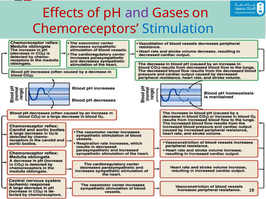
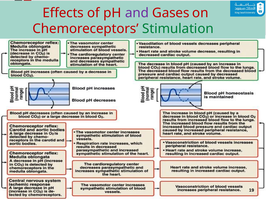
Stimulation colour: blue -> green (178, 29)
